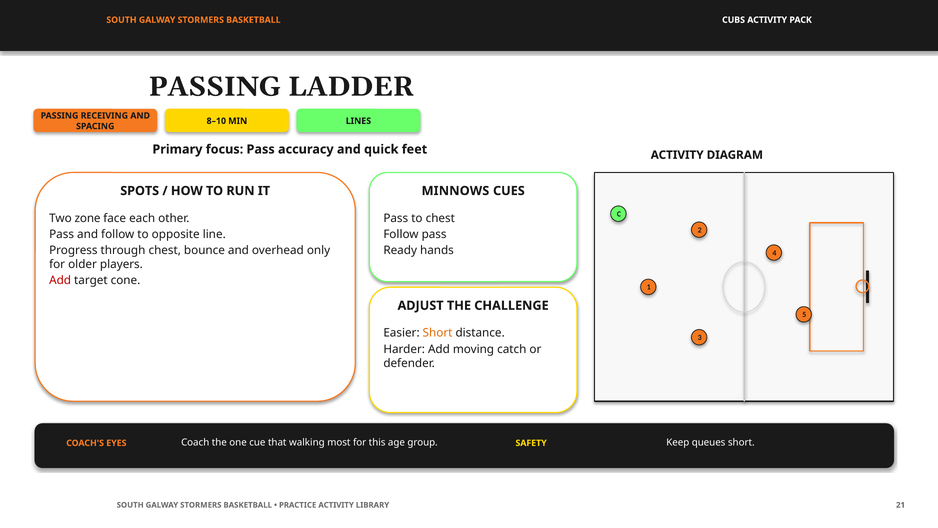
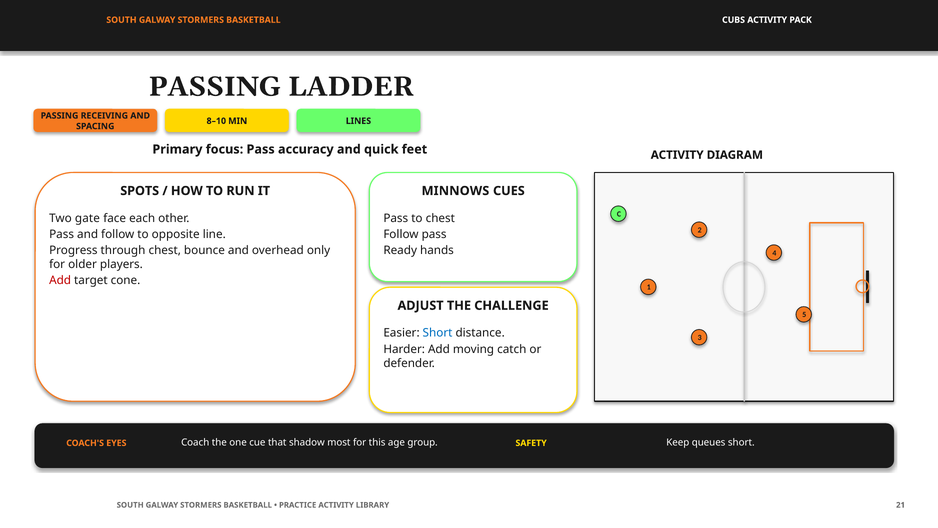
zone: zone -> gate (87, 218)
Short colour: orange -> blue (438, 333)
walking: walking -> shadow (307, 442)
